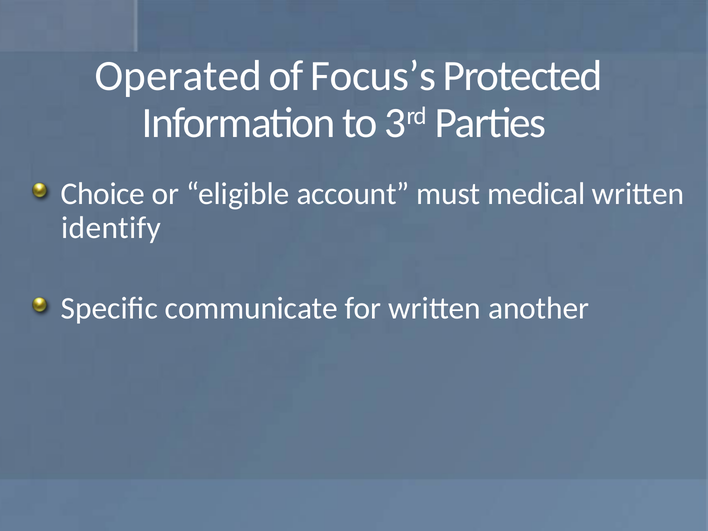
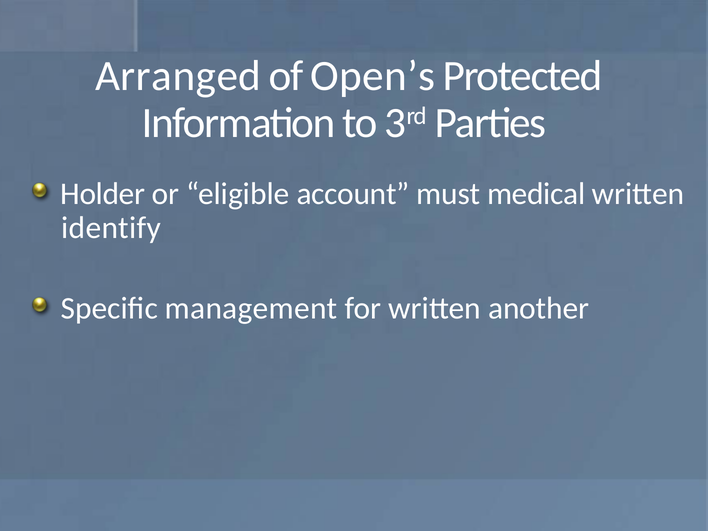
Operated: Operated -> Arranged (178, 76)
Focus’s: Focus’s -> Open’s (373, 76)
Choice: Choice -> Holder (103, 194)
communicate: communicate -> management (251, 308)
